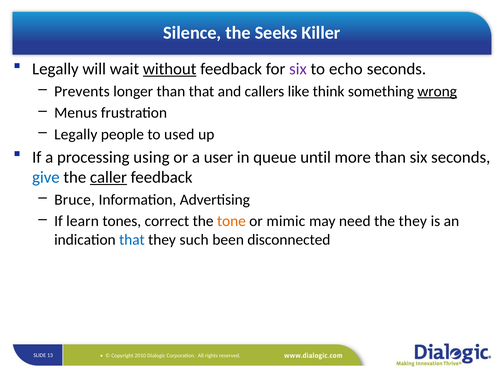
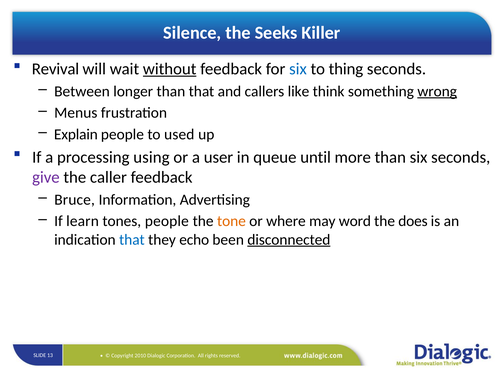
Legally: Legally -> Revival (55, 69)
six colour: purple -> blue (298, 69)
echo: echo -> thing (346, 69)
Prevents: Prevents -> Between (82, 91)
Legally: Legally -> Explain (76, 134)
give colour: blue -> purple (46, 177)
caller underline: present -> none (108, 177)
tones correct: correct -> people (167, 221)
mimic: mimic -> where (286, 221)
need: need -> word (355, 221)
the they: they -> does (413, 221)
such: such -> echo (194, 240)
disconnected underline: none -> present (289, 240)
